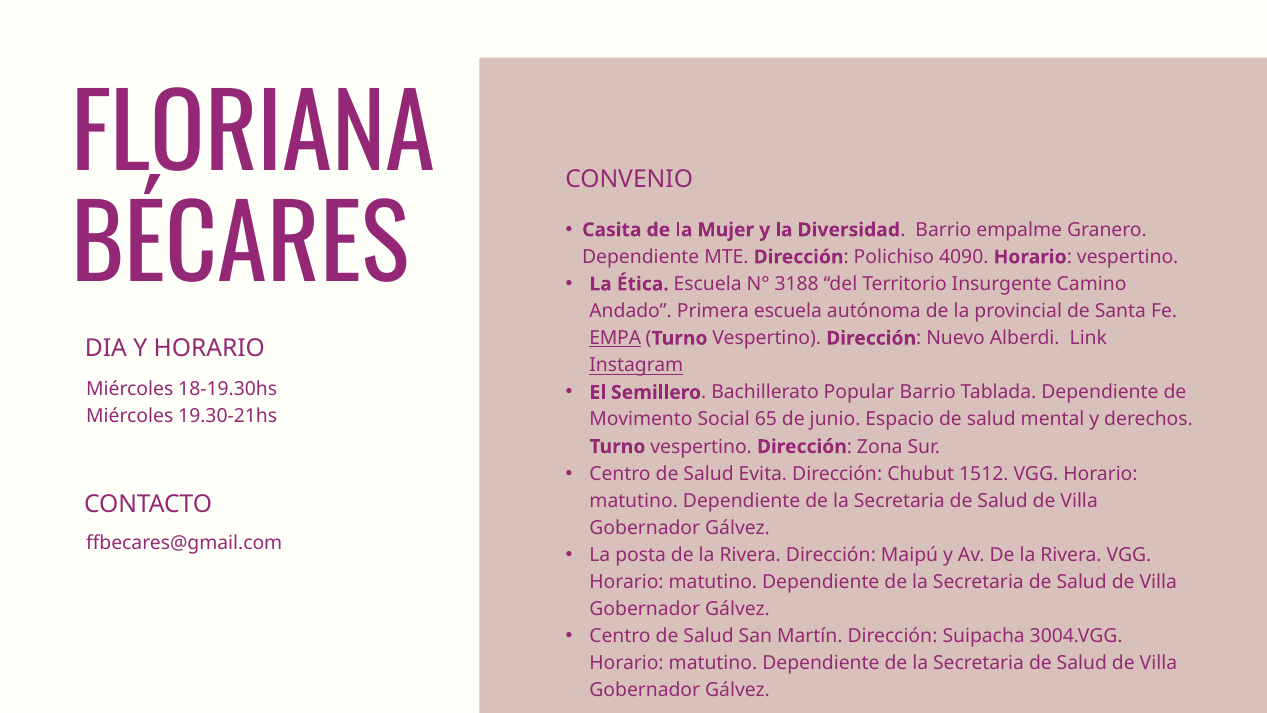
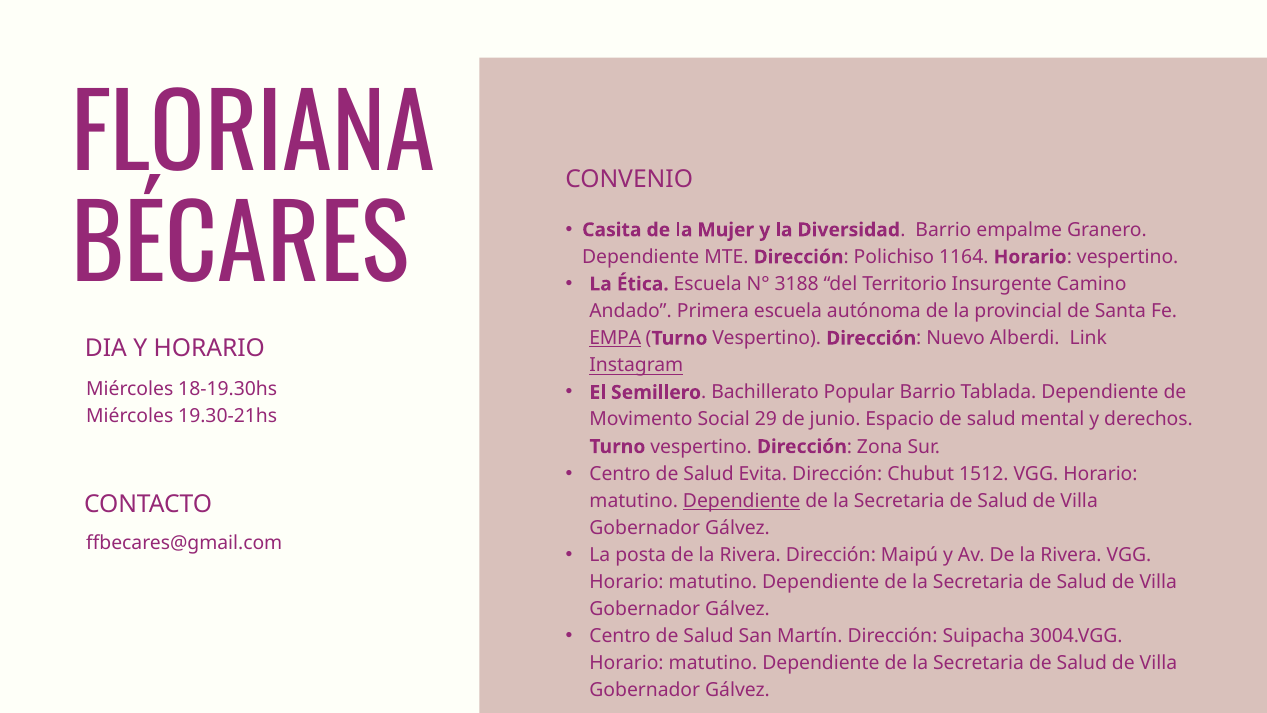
4090: 4090 -> 1164 (964, 257)
65: 65 -> 29 (766, 419)
Dependiente underline: none -> present (742, 501)
